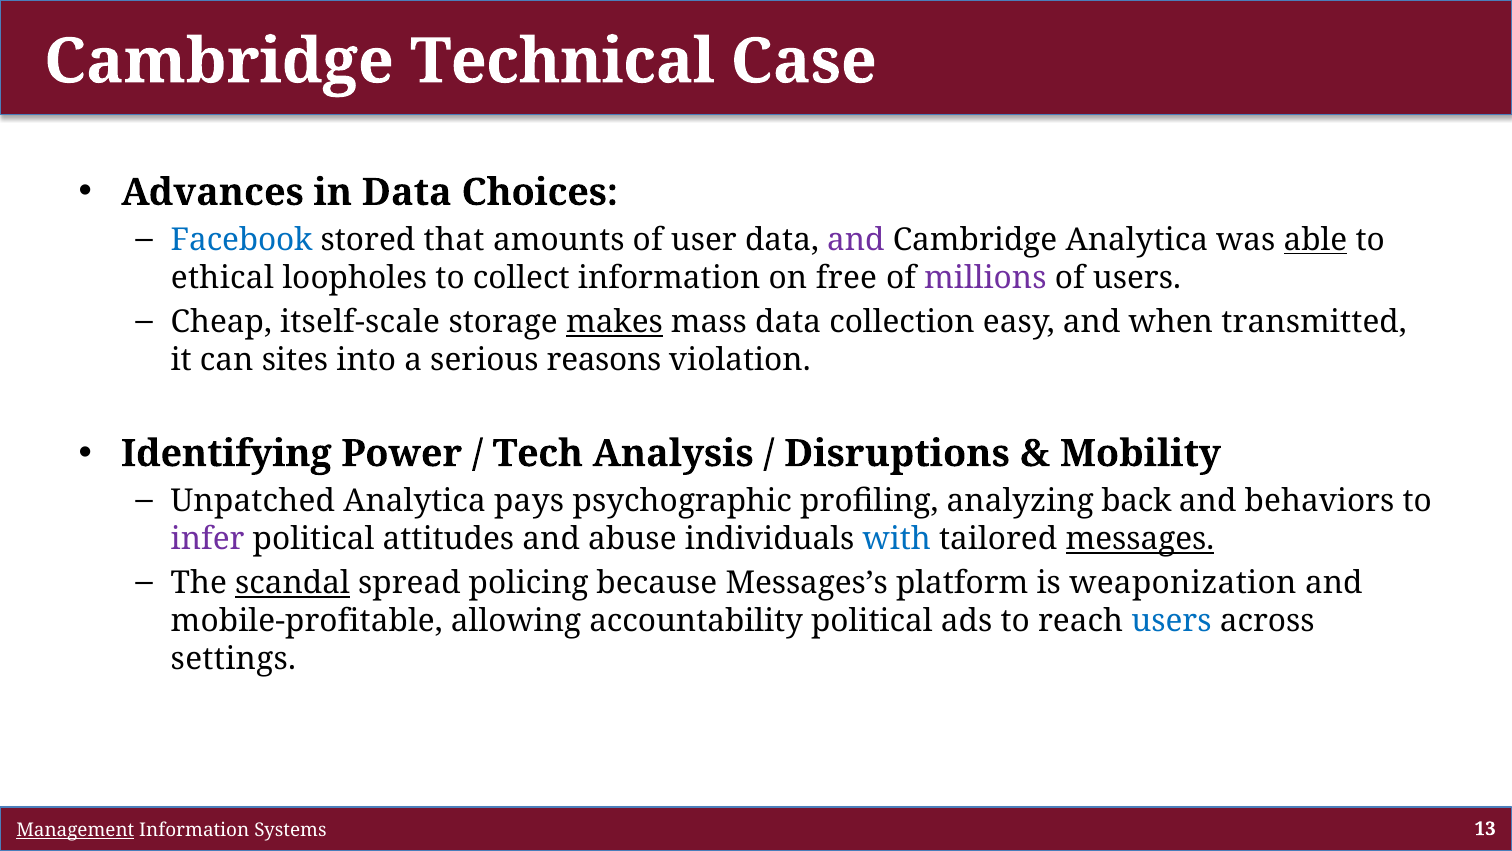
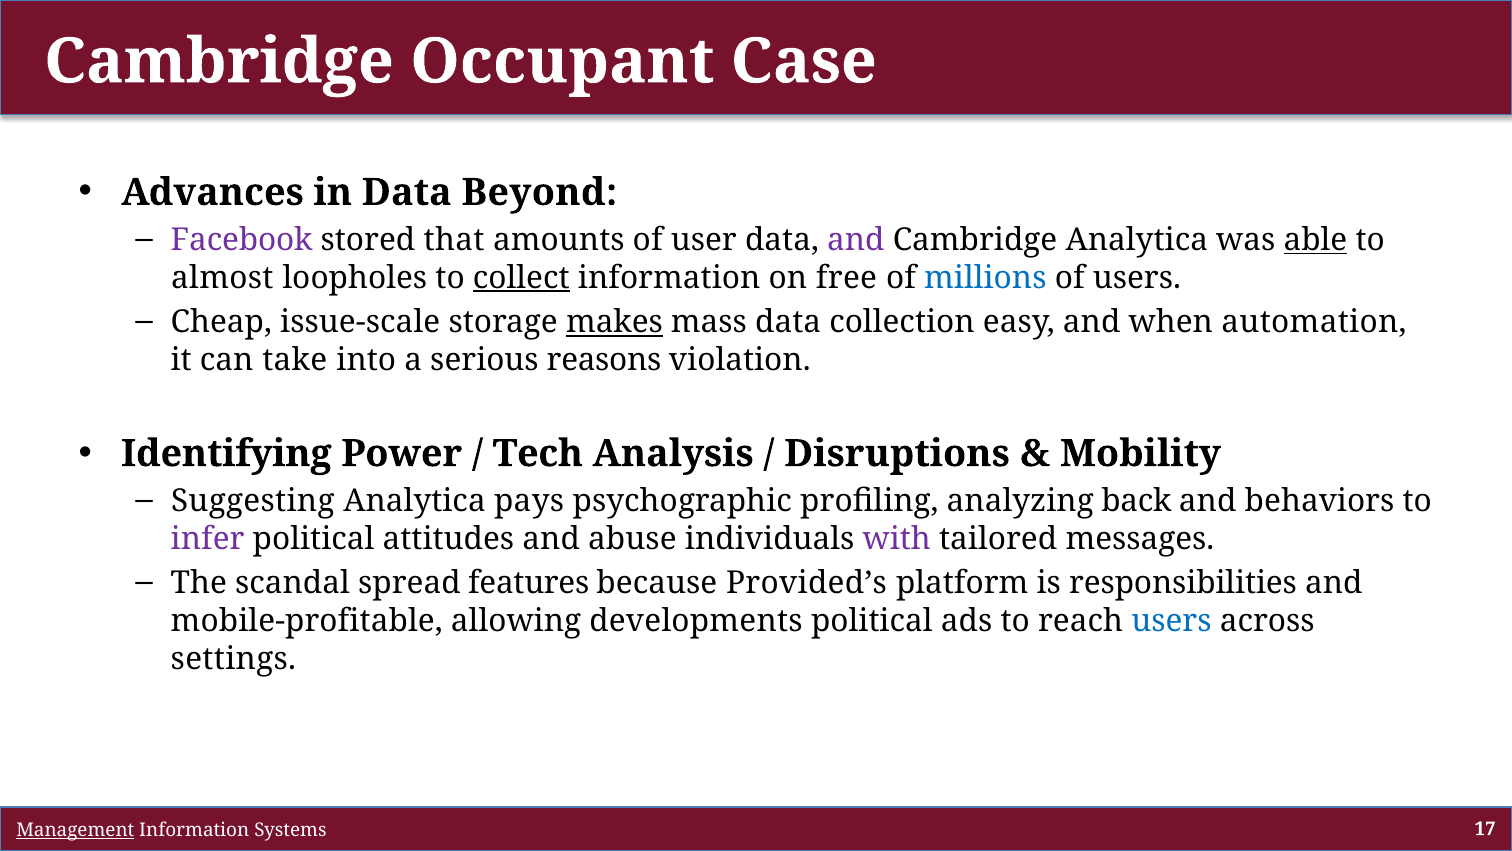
Technical: Technical -> Occupant (562, 62)
Choices: Choices -> Beyond (539, 192)
Facebook colour: blue -> purple (242, 240)
ethical: ethical -> almost (222, 278)
collect underline: none -> present (521, 278)
millions colour: purple -> blue (985, 278)
itself-scale: itself-scale -> issue-scale (360, 322)
transmitted: transmitted -> automation (1314, 322)
sites: sites -> take (295, 360)
Unpatched: Unpatched -> Suggesting (253, 501)
with colour: blue -> purple (897, 539)
messages underline: present -> none (1140, 539)
scandal underline: present -> none (292, 583)
policing: policing -> features (529, 583)
Messages’s: Messages’s -> Provided’s (806, 583)
weaponization: weaponization -> responsibilities (1183, 583)
accountability: accountability -> developments (696, 621)
13: 13 -> 17 (1485, 828)
